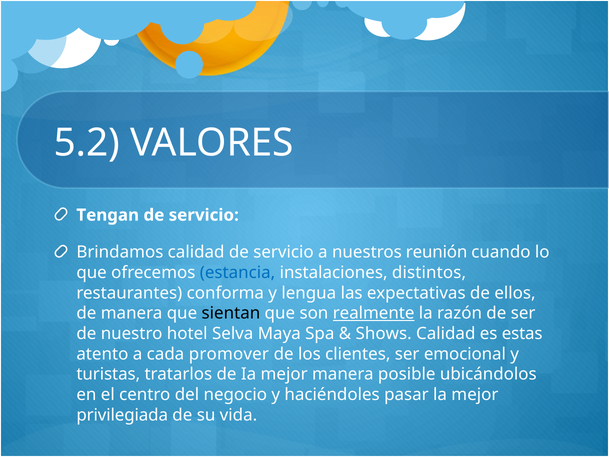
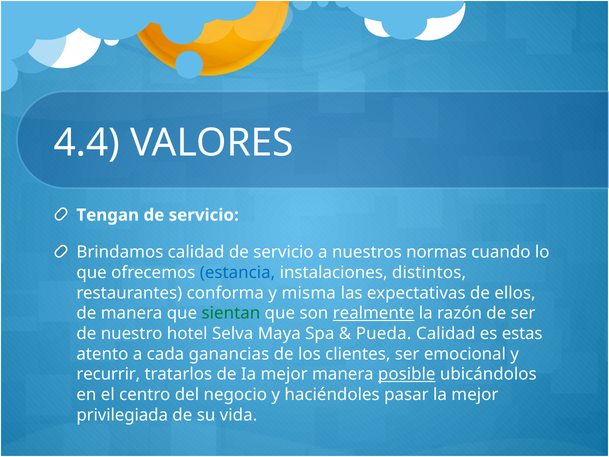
5.2: 5.2 -> 4.4 (87, 143)
reunión: reunión -> normas (437, 252)
lengua: lengua -> misma (309, 293)
sientan colour: black -> green (231, 313)
Shows: Shows -> Pueda (384, 333)
promover: promover -> ganancias (229, 354)
turistas: turistas -> recurrir (108, 374)
posible underline: none -> present (407, 374)
